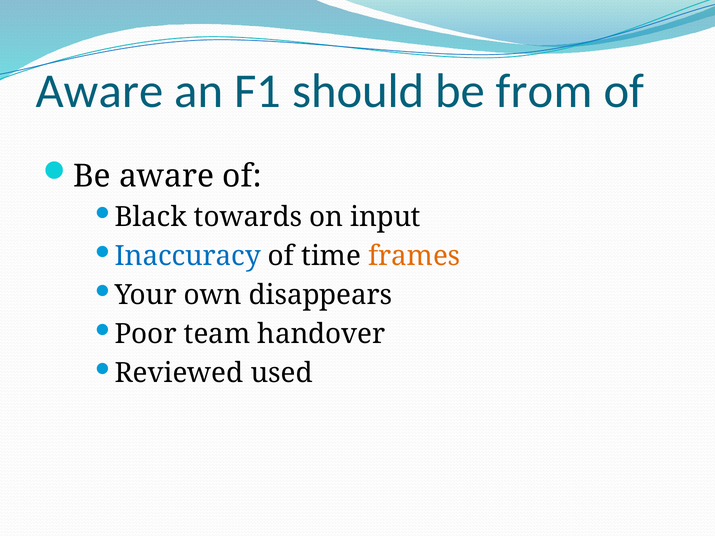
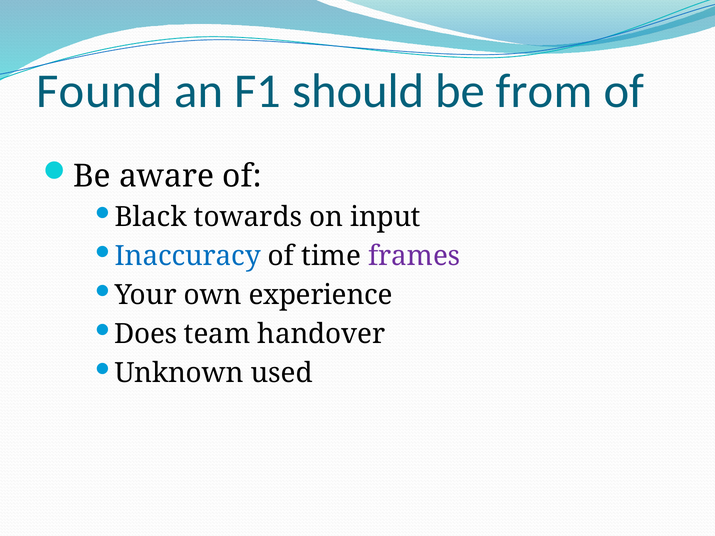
Aware: Aware -> Found (99, 91)
frames colour: orange -> purple (414, 256)
disappears: disappears -> experience (321, 295)
Poor: Poor -> Does (146, 334)
Reviewed: Reviewed -> Unknown (179, 373)
